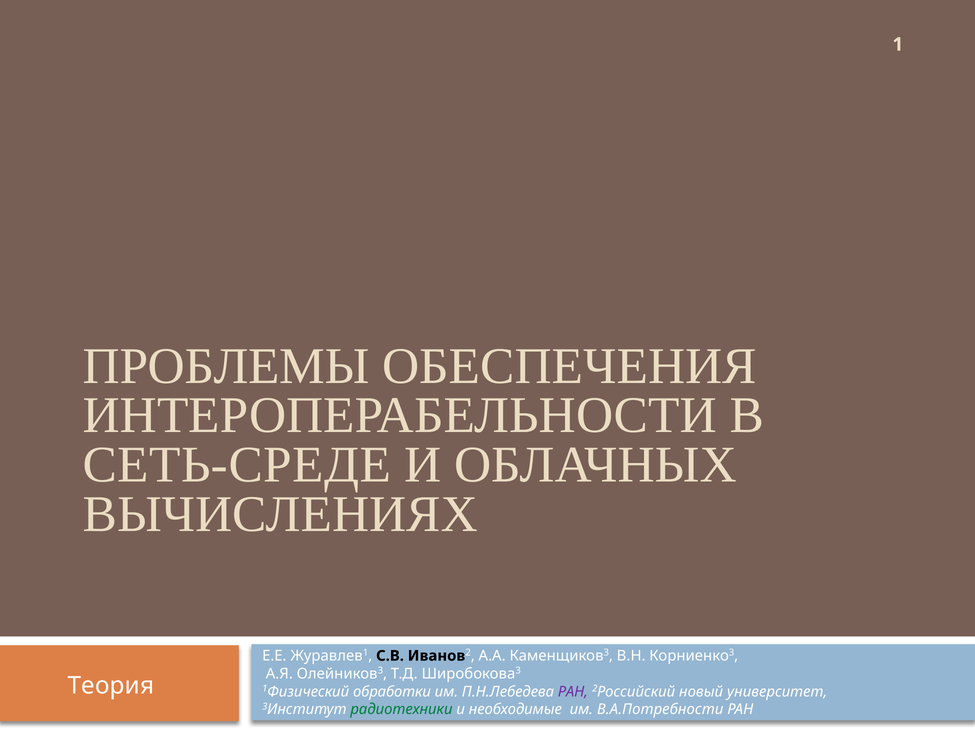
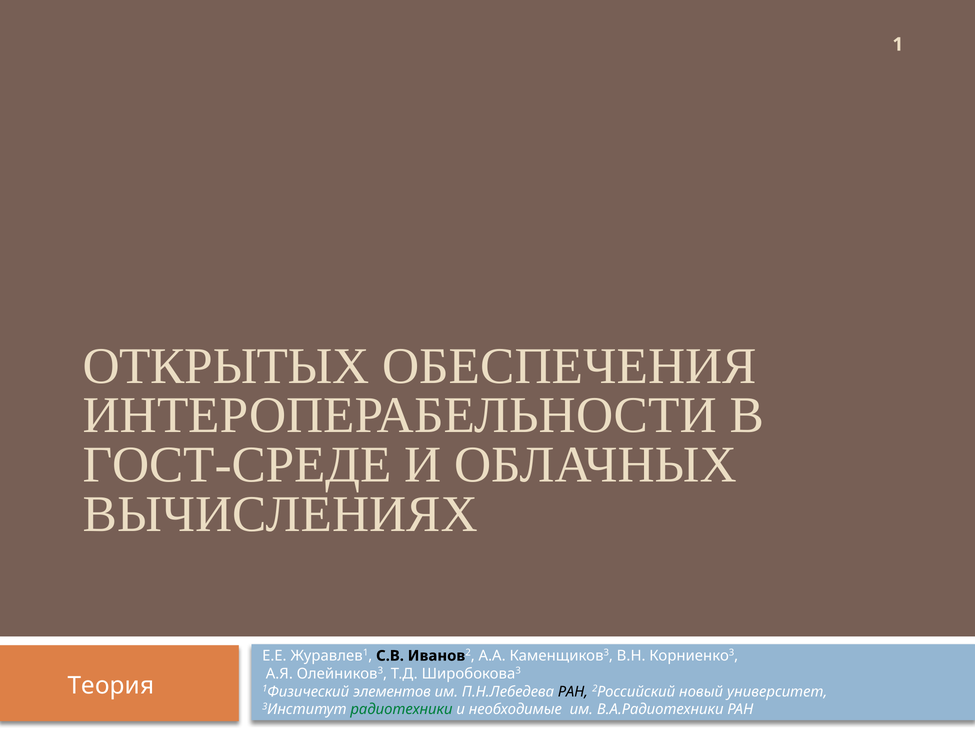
ПРОБЛЕМЫ: ПРОБЛЕМЫ -> ОТКРЫТЫХ (226, 366)
СЕТЬ-СРЕДЕ: СЕТЬ-СРЕДЕ -> ГОСТ-СРЕДЕ (237, 465)
обработки: обработки -> элементов (392, 692)
РАН colour: purple -> black (573, 692)
В.А.Потребности: В.А.Потребности -> В.А.Радиотехники (660, 710)
